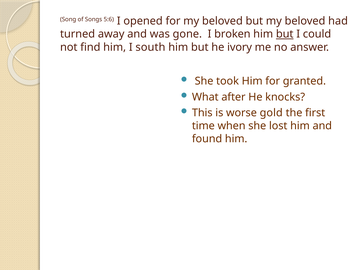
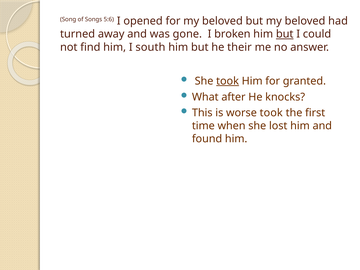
ivory: ivory -> their (239, 47)
took underline: none -> present (228, 81)
worse gold: gold -> took (271, 113)
